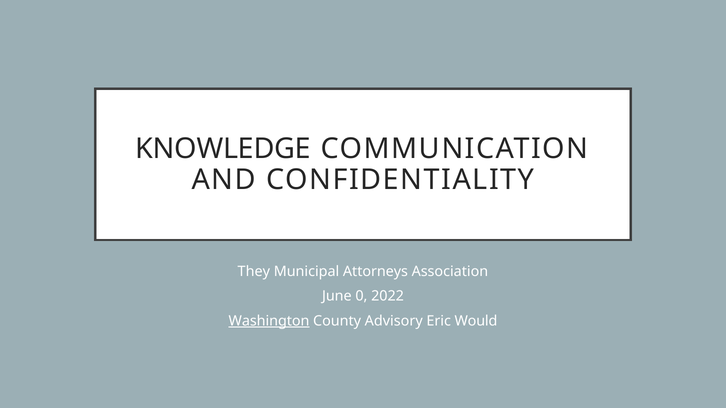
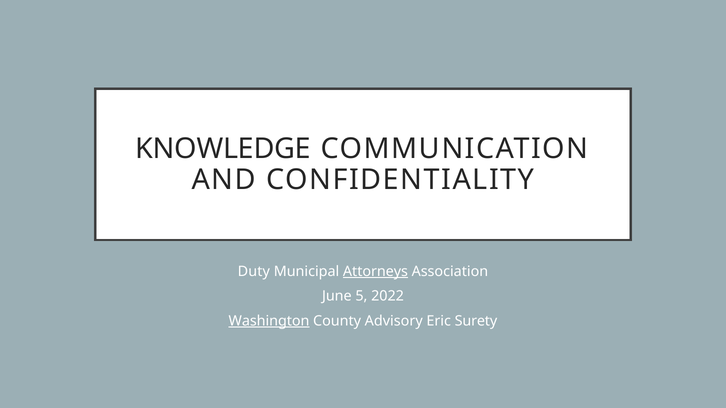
They: They -> Duty (254, 272)
Attorneys underline: none -> present (375, 272)
0: 0 -> 5 (361, 296)
Would: Would -> Surety (476, 321)
